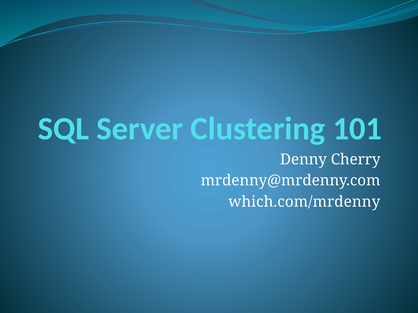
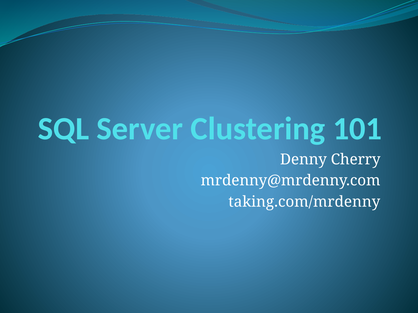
which.com/mrdenny: which.com/mrdenny -> taking.com/mrdenny (304, 202)
